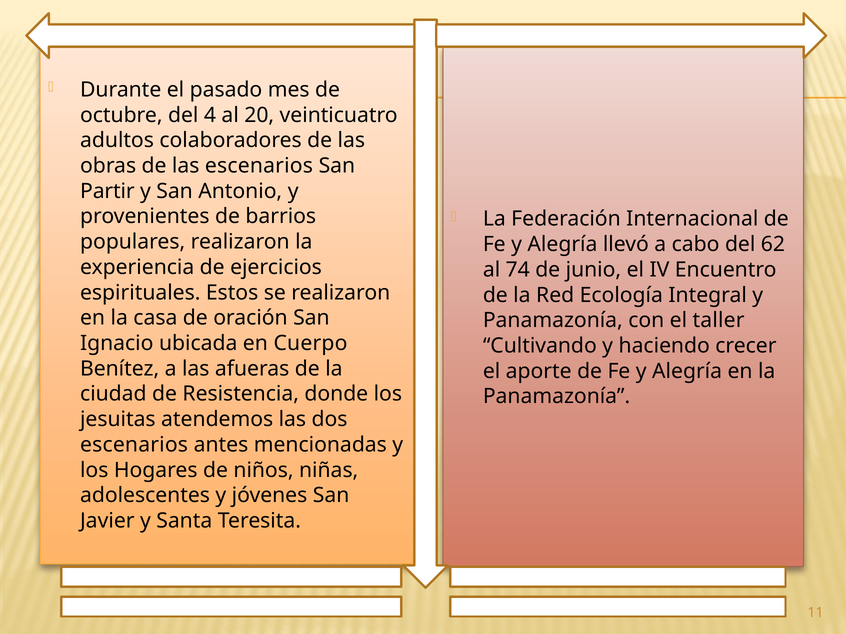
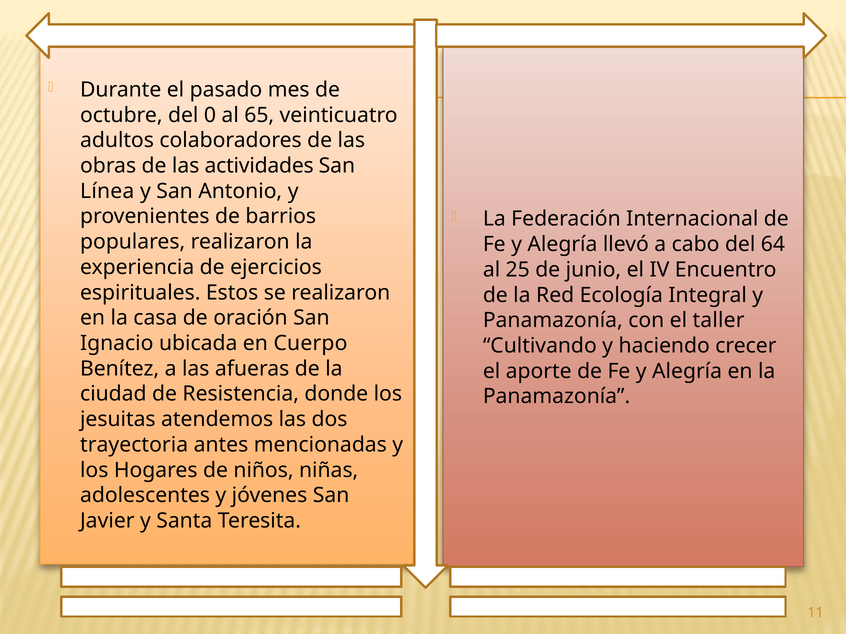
4: 4 -> 0 (210, 115)
20: 20 -> 65 (259, 115)
las escenarios: escenarios -> actividades (259, 166)
Partir: Partir -> Línea (107, 191)
62: 62 -> 64 (773, 245)
74: 74 -> 25 (518, 270)
escenarios: escenarios -> trayectoria (134, 445)
